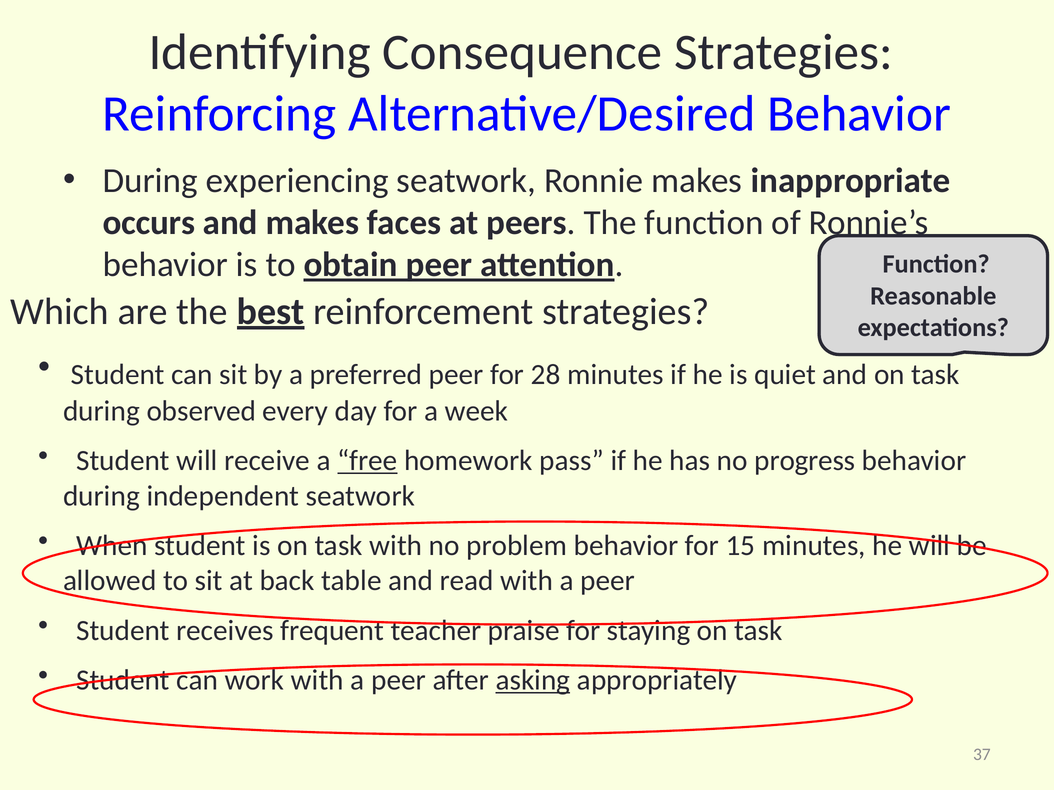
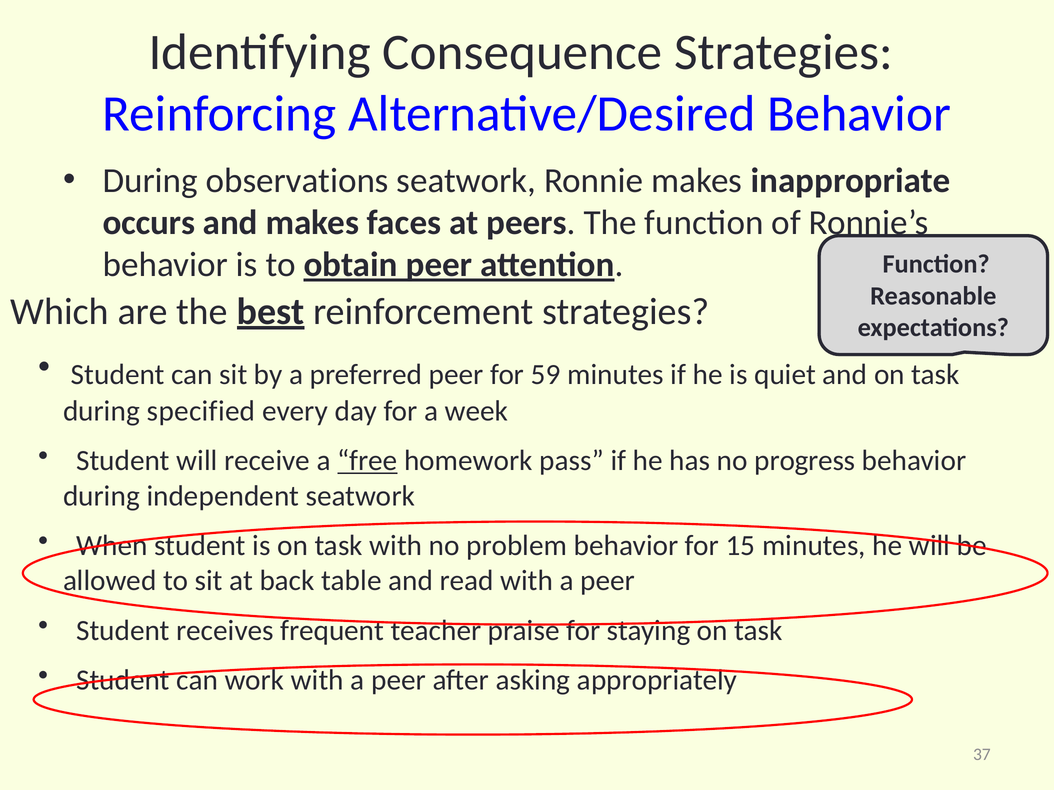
experiencing: experiencing -> observations (297, 181)
28: 28 -> 59 (546, 375)
observed: observed -> specified (201, 411)
asking underline: present -> none (533, 681)
